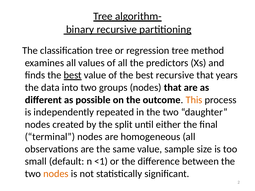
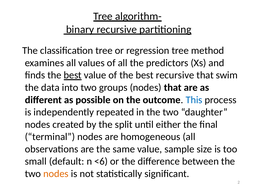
years: years -> swim (227, 75)
This colour: orange -> blue (194, 100)
<1: <1 -> <6 (101, 162)
